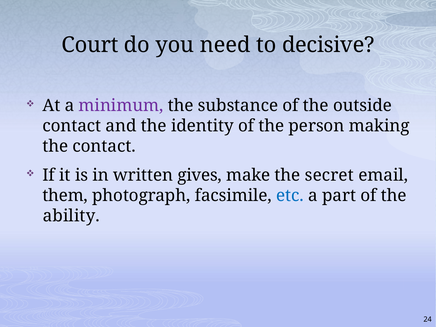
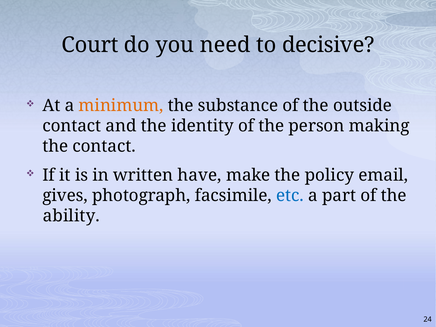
minimum colour: purple -> orange (121, 106)
gives: gives -> have (199, 175)
secret: secret -> policy (329, 175)
them: them -> gives (65, 196)
